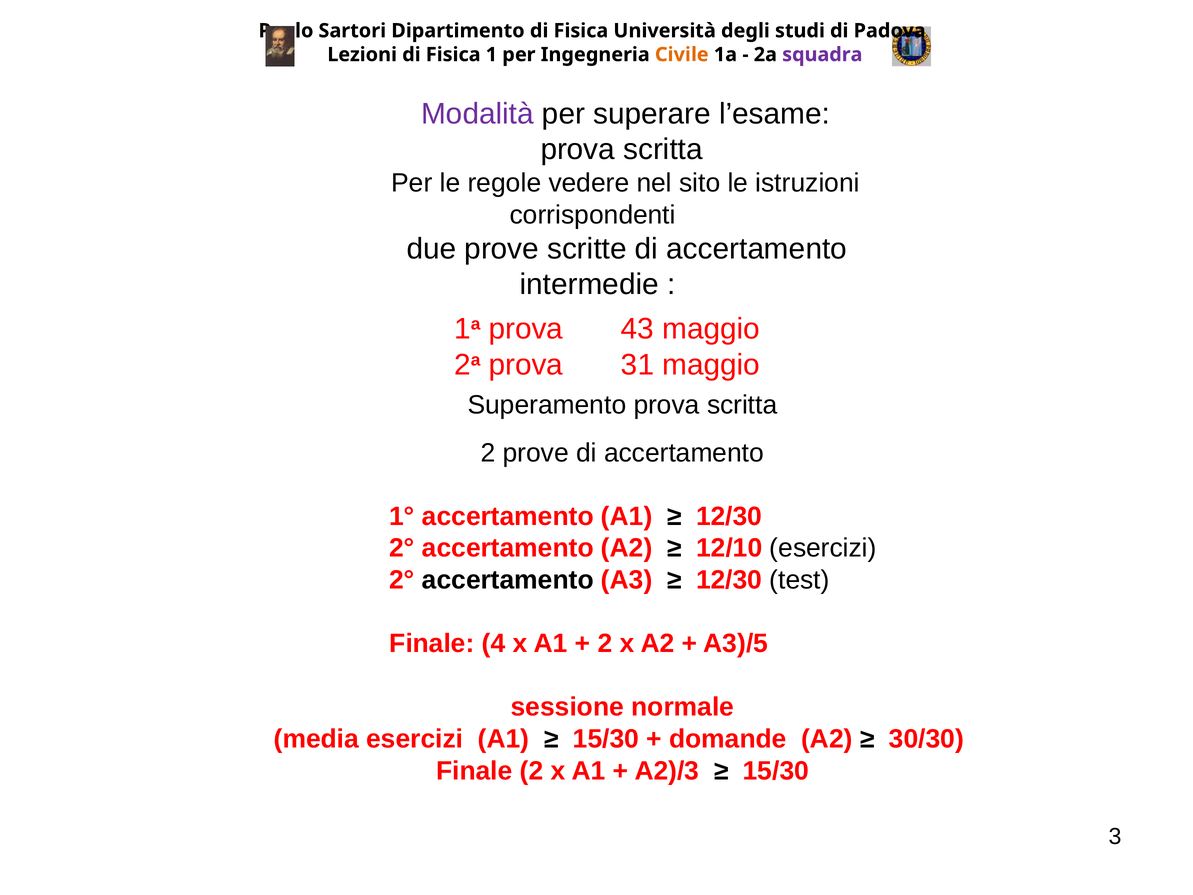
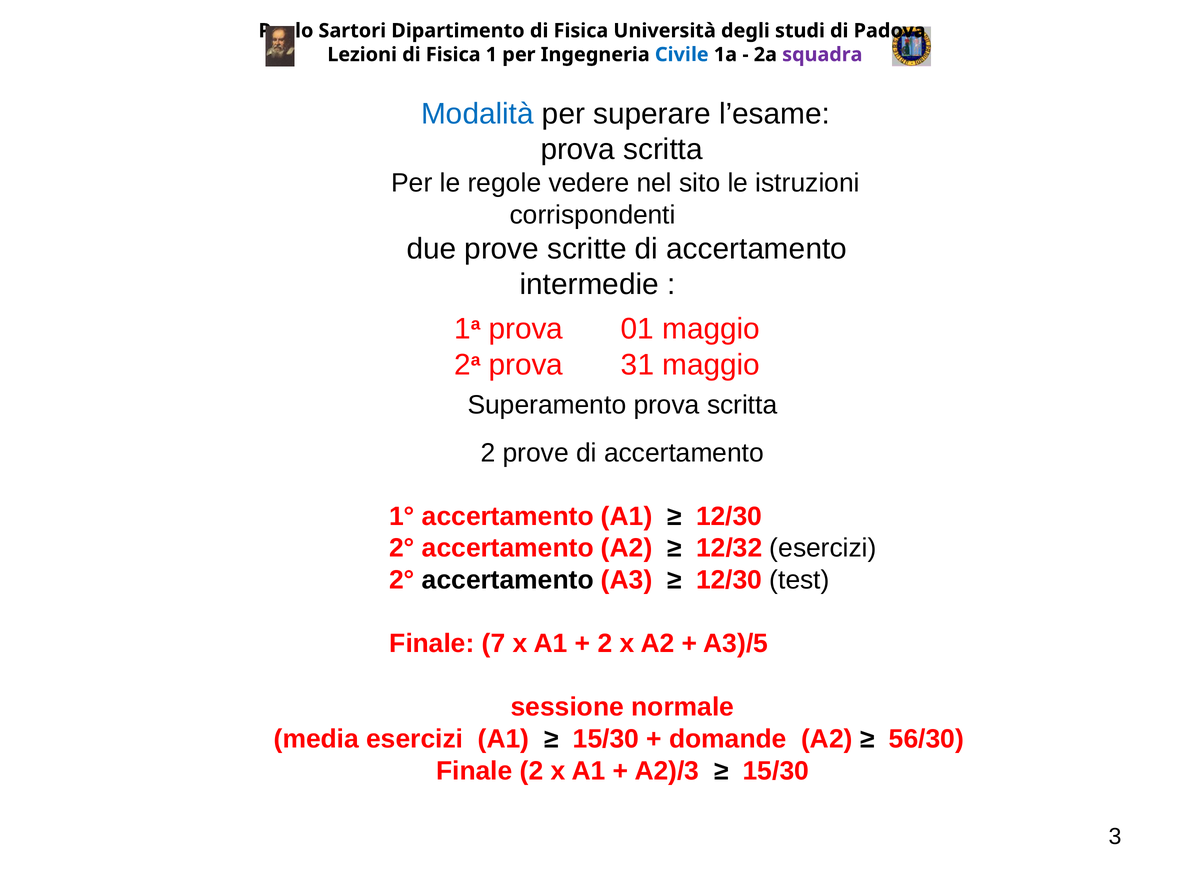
Civile colour: orange -> blue (682, 55)
Modalità colour: purple -> blue (477, 114)
43: 43 -> 01 (637, 329)
12/10: 12/10 -> 12/32 (729, 548)
4: 4 -> 7 (494, 643)
30/30: 30/30 -> 56/30 (926, 739)
